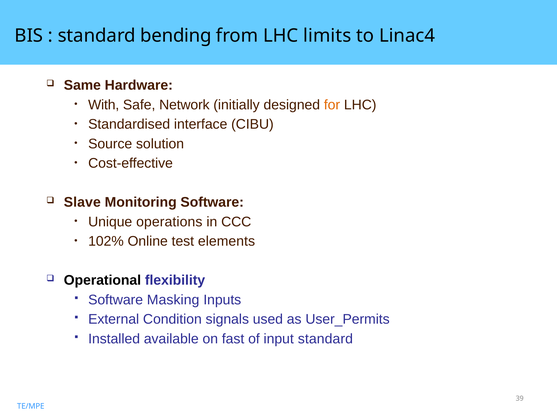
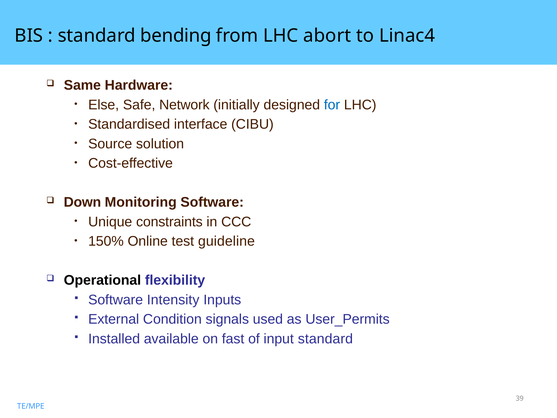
limits: limits -> abort (327, 36)
With: With -> Else (104, 105)
for colour: orange -> blue (332, 105)
Slave: Slave -> Down (82, 202)
operations: operations -> constraints (169, 222)
102%: 102% -> 150% (106, 241)
elements: elements -> guideline (226, 241)
Masking: Masking -> Intensity (173, 300)
